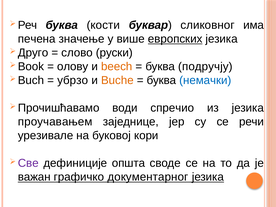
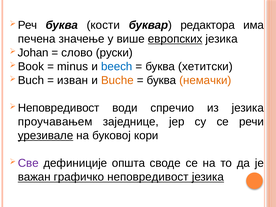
сликовног: сликовног -> редактора (208, 25)
Друго: Друго -> Johan (33, 53)
олову: олову -> minus (73, 67)
beech colour: orange -> blue (117, 67)
подручју: подручју -> хетитски (205, 67)
убрзо: убрзо -> изван (73, 80)
немачки colour: blue -> orange (205, 80)
Прочишћавамо: Прочишћавамо -> Неповредивост (59, 108)
урезивале underline: none -> present (46, 136)
графичко документарног: документарног -> неповредивост (148, 177)
